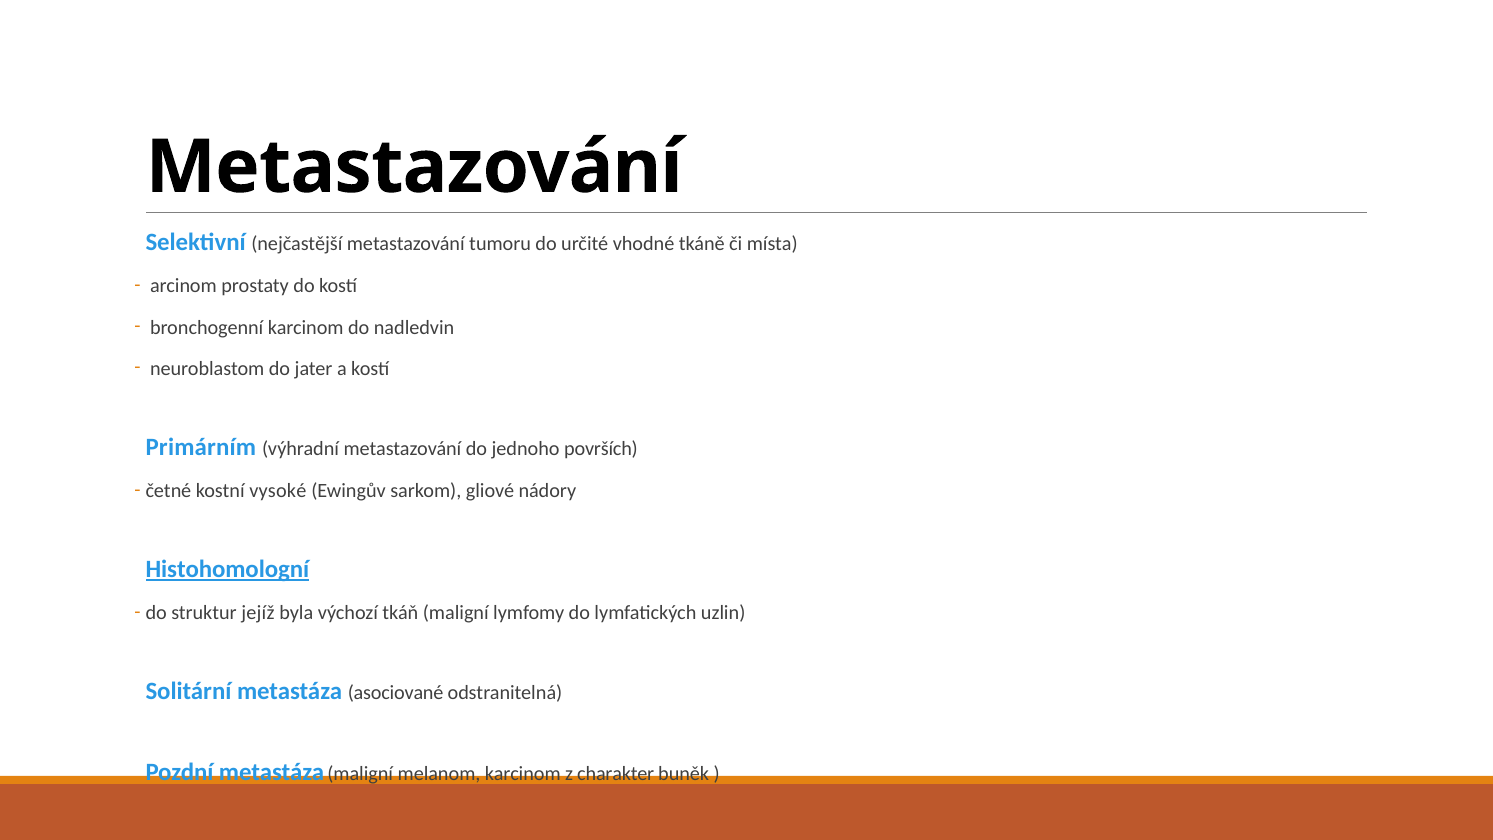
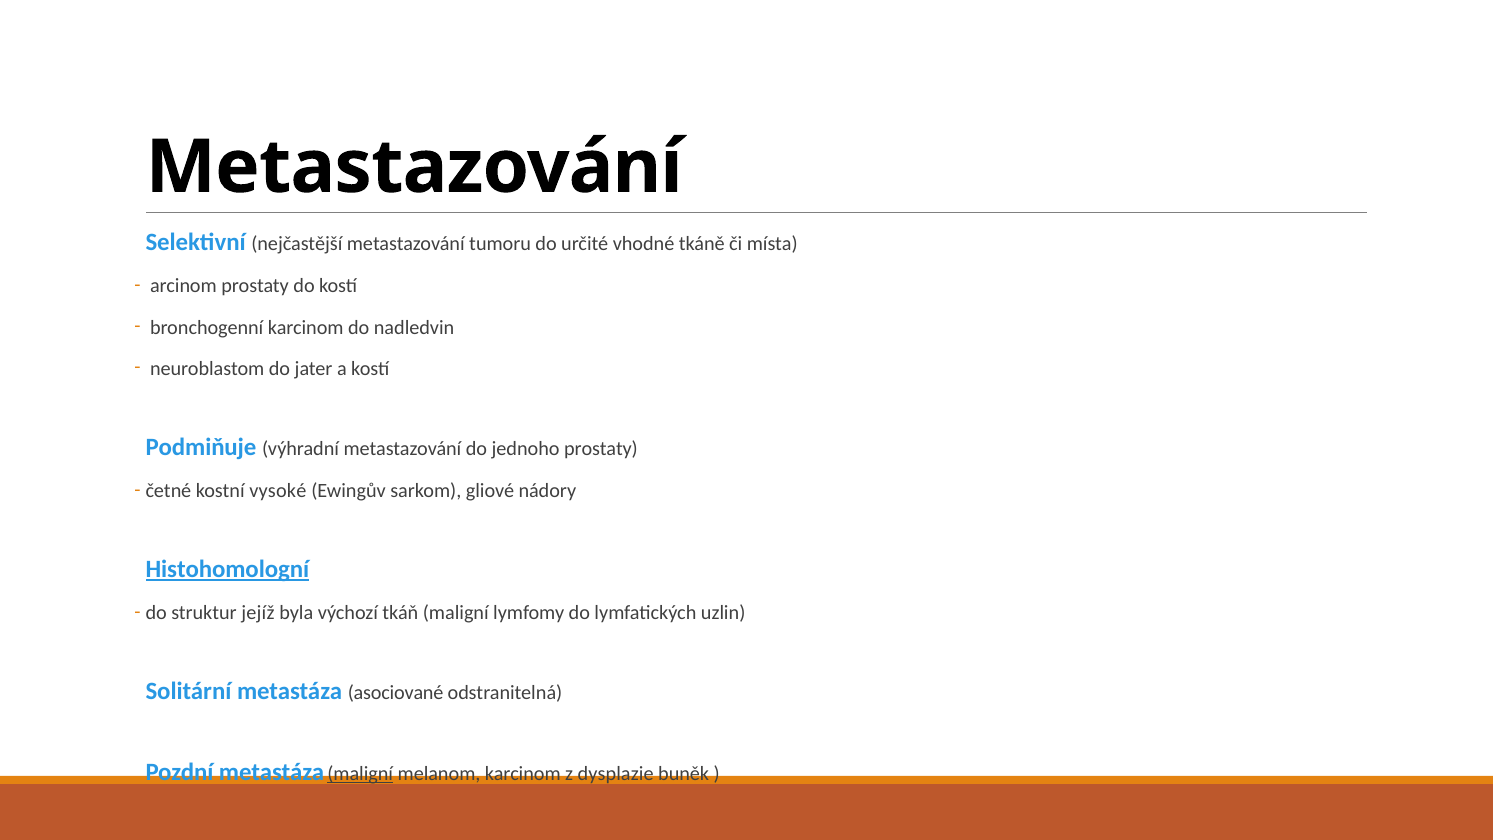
Primárním: Primárním -> Podmiňuje (201, 447)
jednoho površích: površích -> prostaty (601, 449)
maligní underline: none -> present (360, 774)
charakter: charakter -> dysplazie (616, 774)
